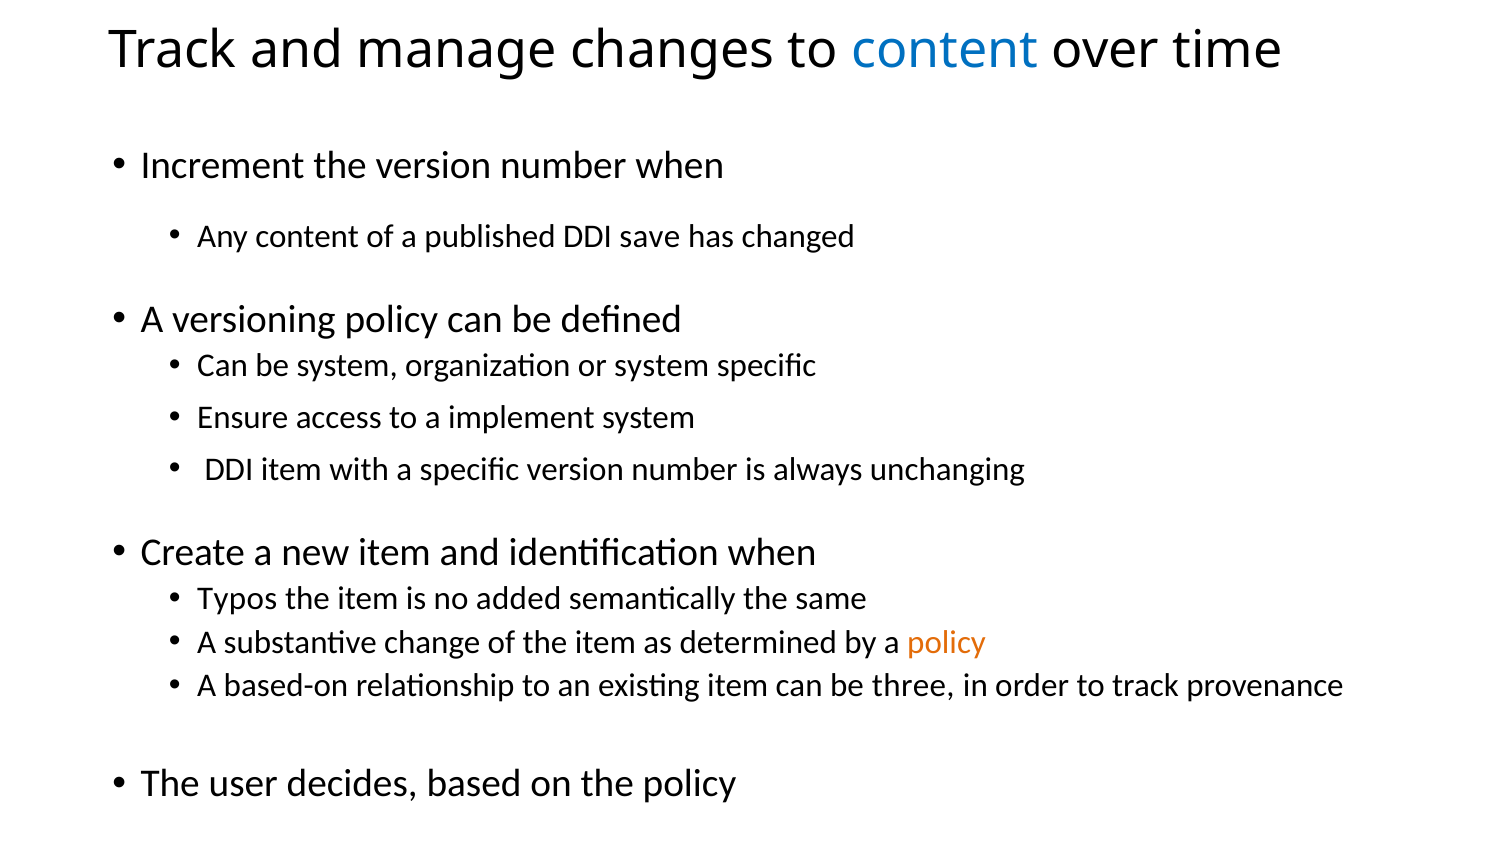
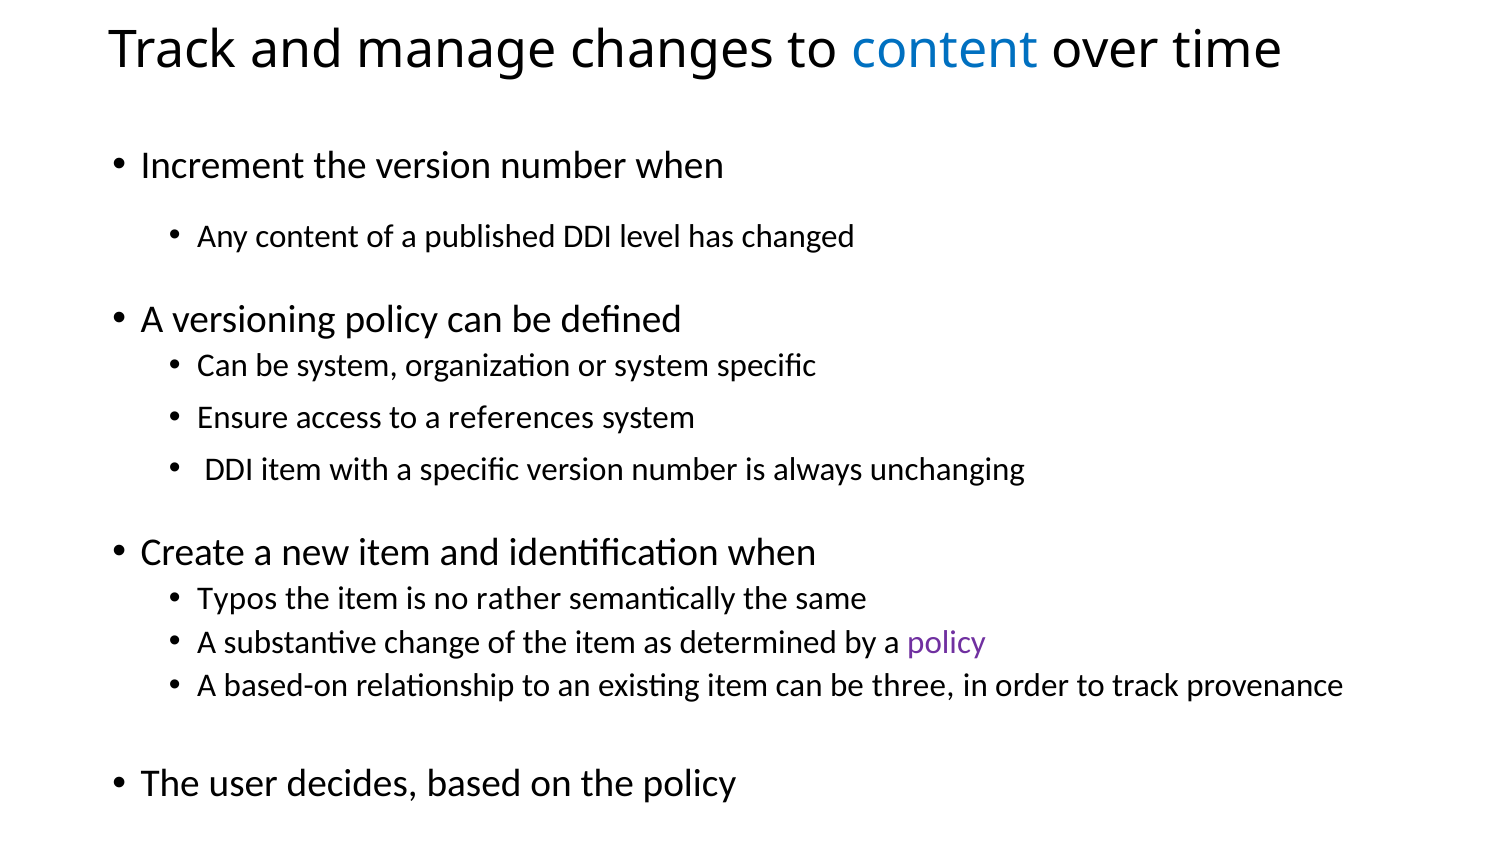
save: save -> level (650, 237)
implement: implement -> references (521, 418)
added: added -> rather (519, 599)
policy colour: orange -> purple (947, 642)
